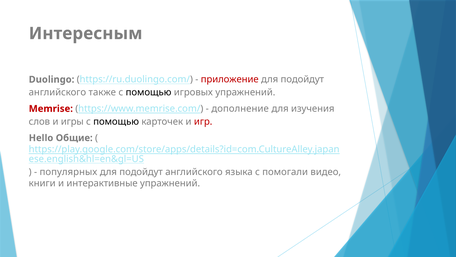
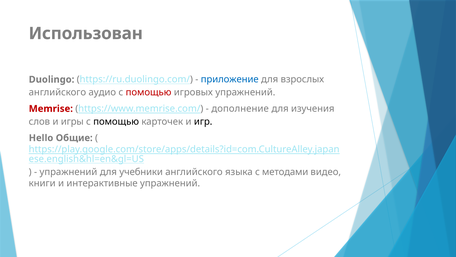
Интересным: Интересным -> Использован (86, 33)
приложение colour: red -> blue (230, 79)
подойдут: подойдут -> взрослых (302, 79)
также: также -> аудио (102, 92)
помощью colour: black -> red (149, 92)
игр colour: red -> black (203, 122)
популярных: популярных -> упражнений (68, 172)
подойдут: подойдут -> учебники (141, 172)
помогали: помогали -> методами (285, 172)
